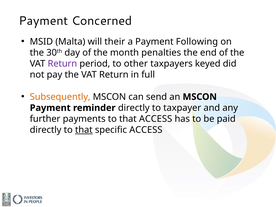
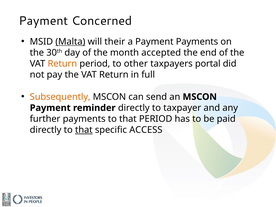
Malta underline: none -> present (70, 42)
Payment Following: Following -> Payments (197, 42)
penalties: penalties -> accepted (161, 53)
Return colour: purple -> orange (62, 64)
keyed: keyed -> portal (208, 64)
that ACCESS: ACCESS -> PERIOD (156, 119)
